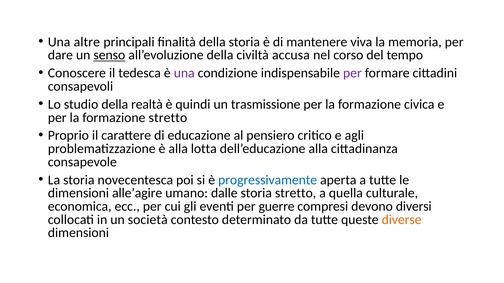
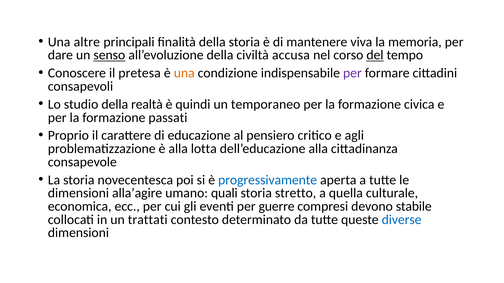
del underline: none -> present (375, 55)
tedesca: tedesca -> pretesa (140, 73)
una colour: purple -> orange (184, 73)
trasmissione: trasmissione -> temporaneo (266, 104)
formazione stretto: stretto -> passati (168, 118)
alle’agire: alle’agire -> alla’agire (137, 193)
dalle: dalle -> quali (224, 193)
diversi: diversi -> stabile (414, 207)
società: società -> trattati (148, 220)
diverse colour: orange -> blue (402, 220)
